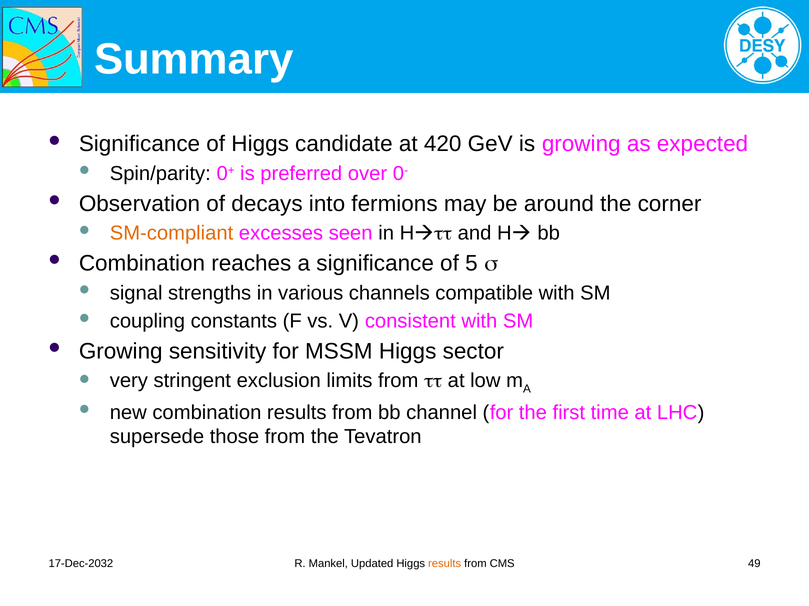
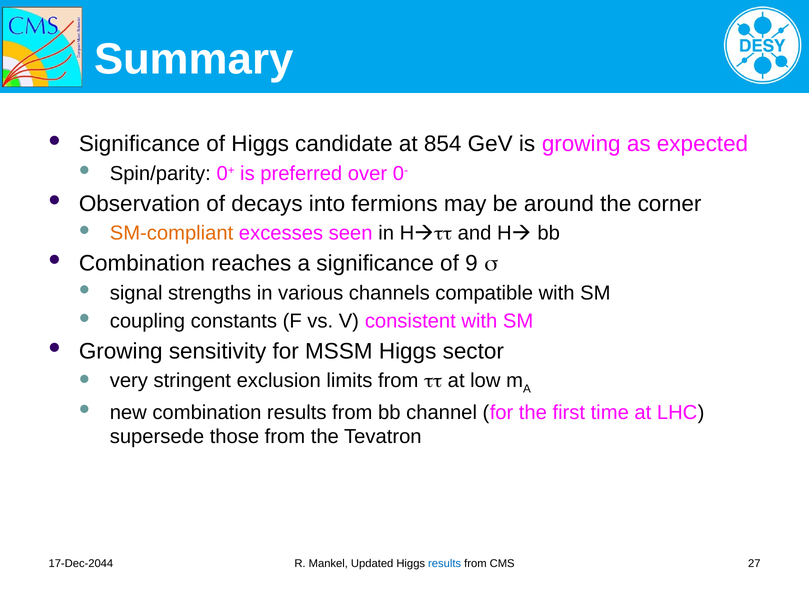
420: 420 -> 854 (443, 144)
5: 5 -> 9 (471, 264)
17-Dec-2032: 17-Dec-2032 -> 17-Dec-2044 (81, 564)
results colour: orange -> blue (445, 564)
49: 49 -> 27 (754, 564)
